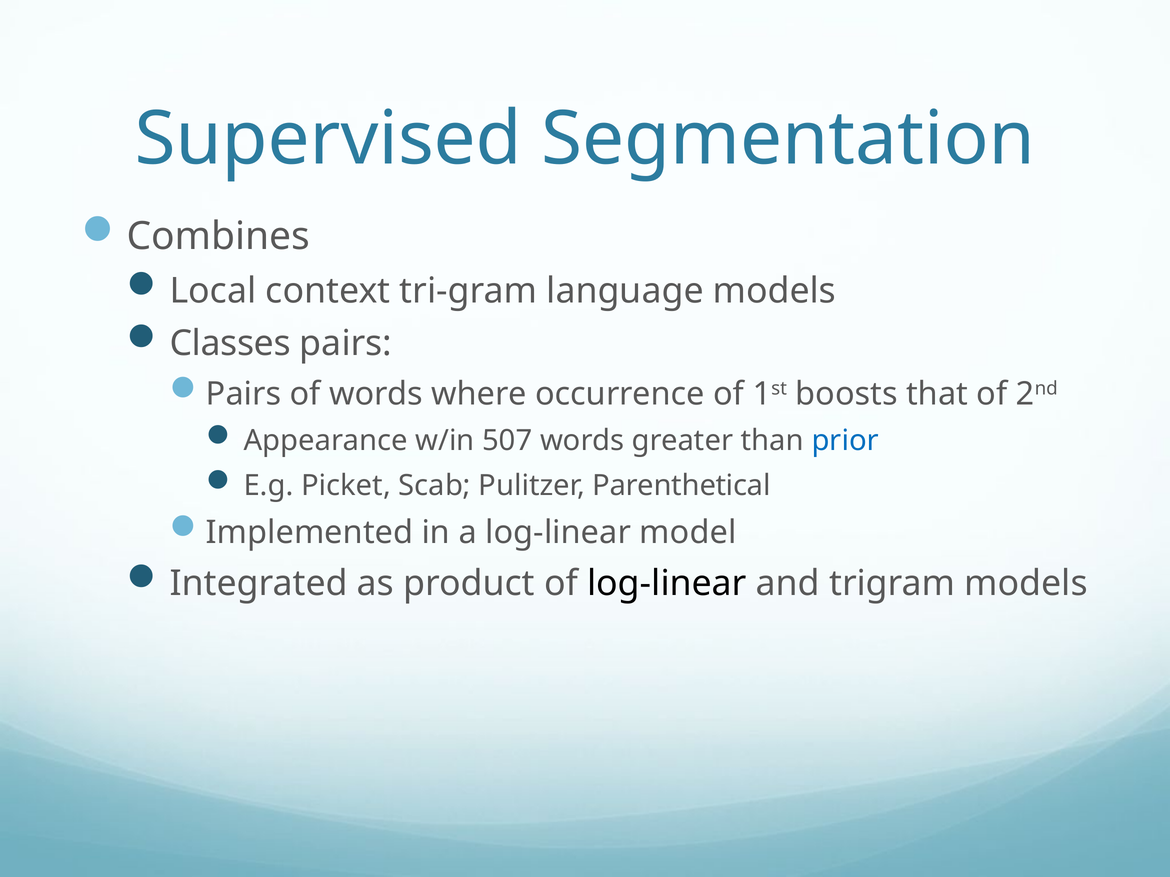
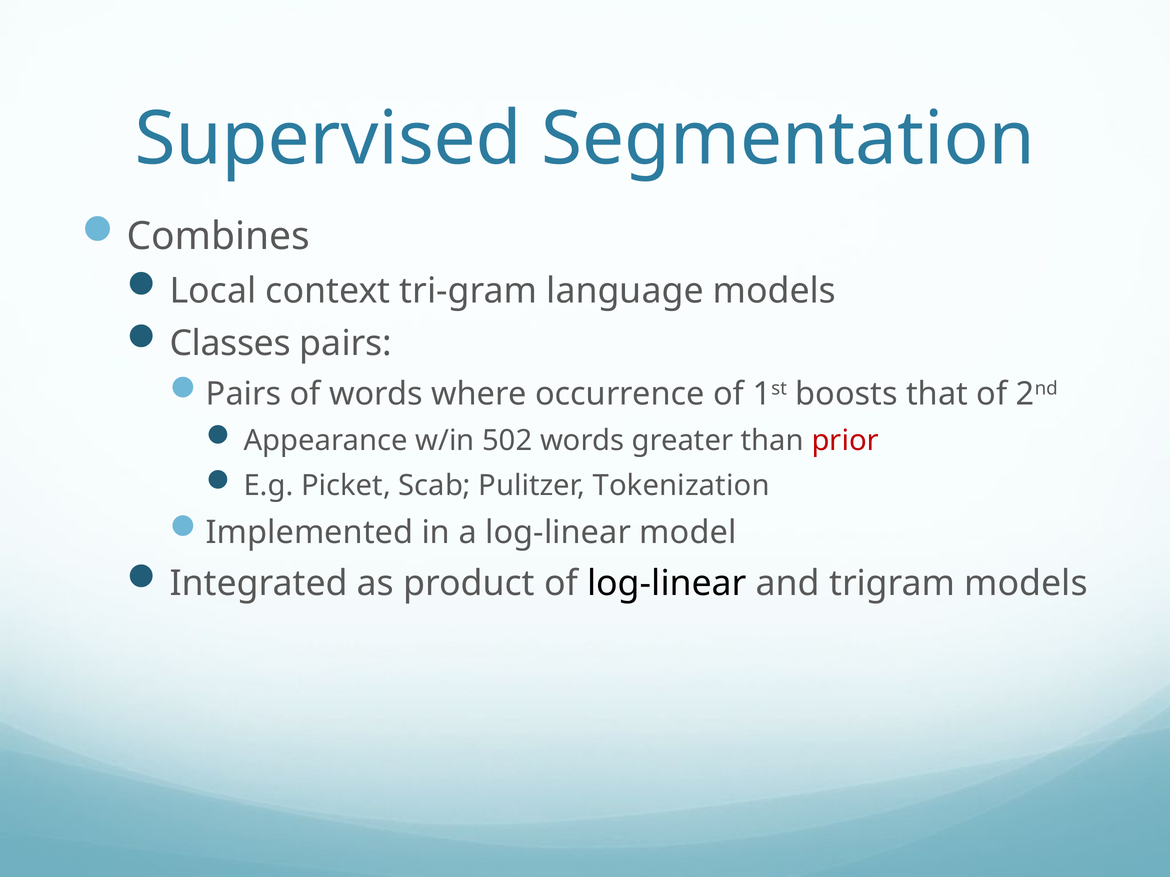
507: 507 -> 502 (507, 441)
prior colour: blue -> red (845, 441)
Parenthetical: Parenthetical -> Tokenization (681, 486)
